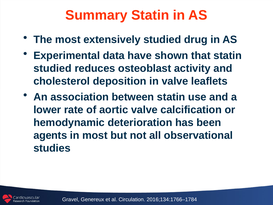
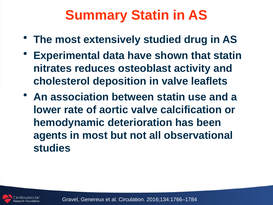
studied: studied -> nitrates (53, 68)
